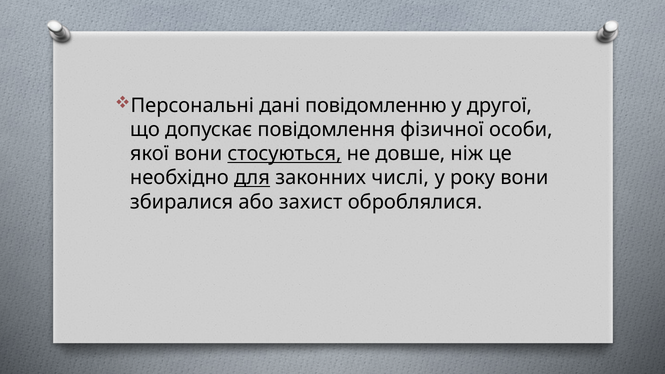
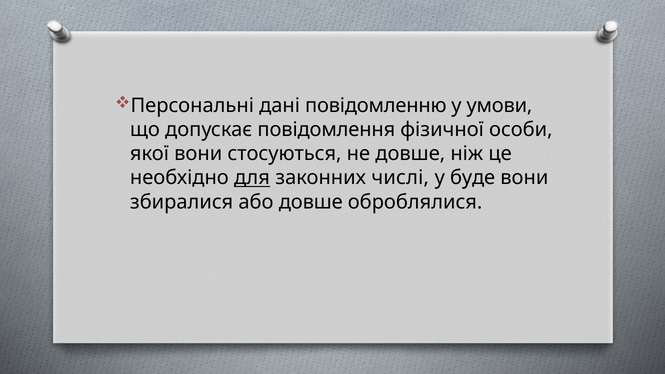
другої: другої -> умови (499, 106)
стосуються underline: present -> none (284, 154)
року: року -> буде (473, 178)
або захист: захист -> довше (311, 202)
